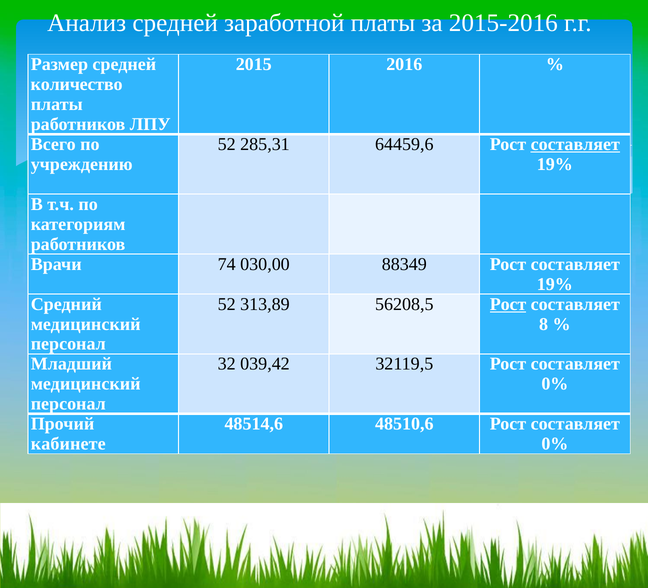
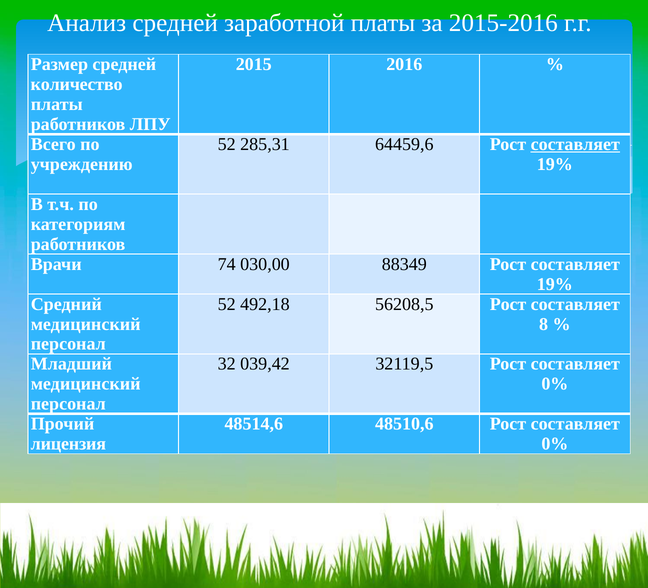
313,89: 313,89 -> 492,18 (265, 304)
Рост underline: present -> none (508, 304)
кабинете: кабинете -> лицензия (68, 444)
